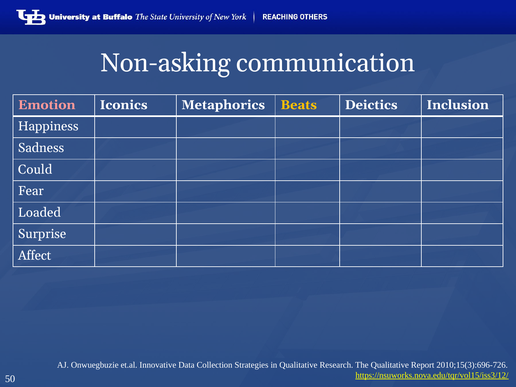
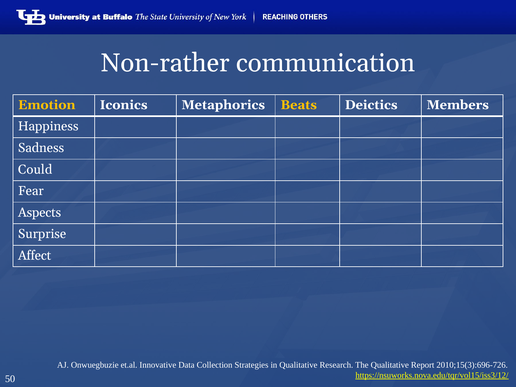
Non-asking: Non-asking -> Non-rather (165, 63)
Emotion colour: pink -> yellow (47, 105)
Inclusion: Inclusion -> Members (458, 105)
Loaded: Loaded -> Aspects (40, 212)
